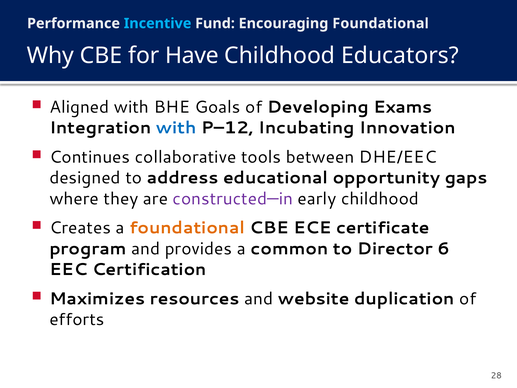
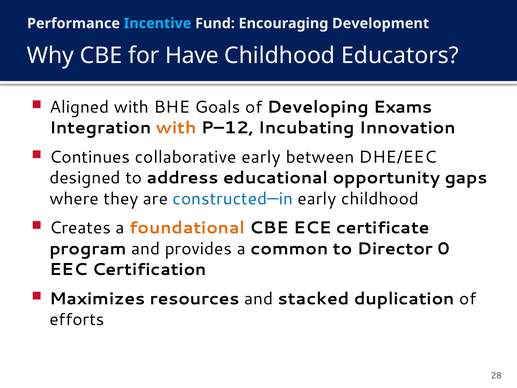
Encouraging Foundational: Foundational -> Development (381, 23)
with colour: blue -> orange (176, 128)
collaborative tools: tools -> early (261, 157)
constructed—in colour: purple -> blue (233, 199)
6: 6 -> 0 (444, 248)
website: website -> stacked (314, 298)
